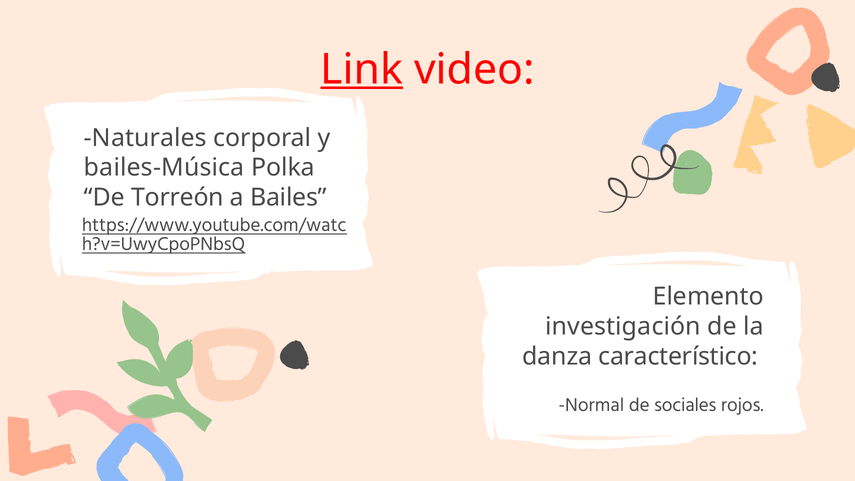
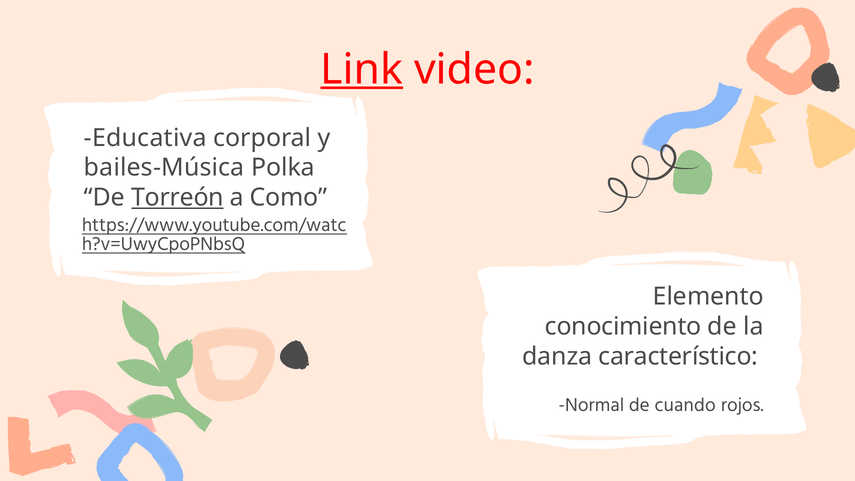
Naturales: Naturales -> Educativa (145, 138)
Torreón underline: none -> present (178, 198)
Bailes: Bailes -> Como (288, 198)
investigación: investigación -> conocimiento (623, 326)
sociales: sociales -> cuando (685, 405)
